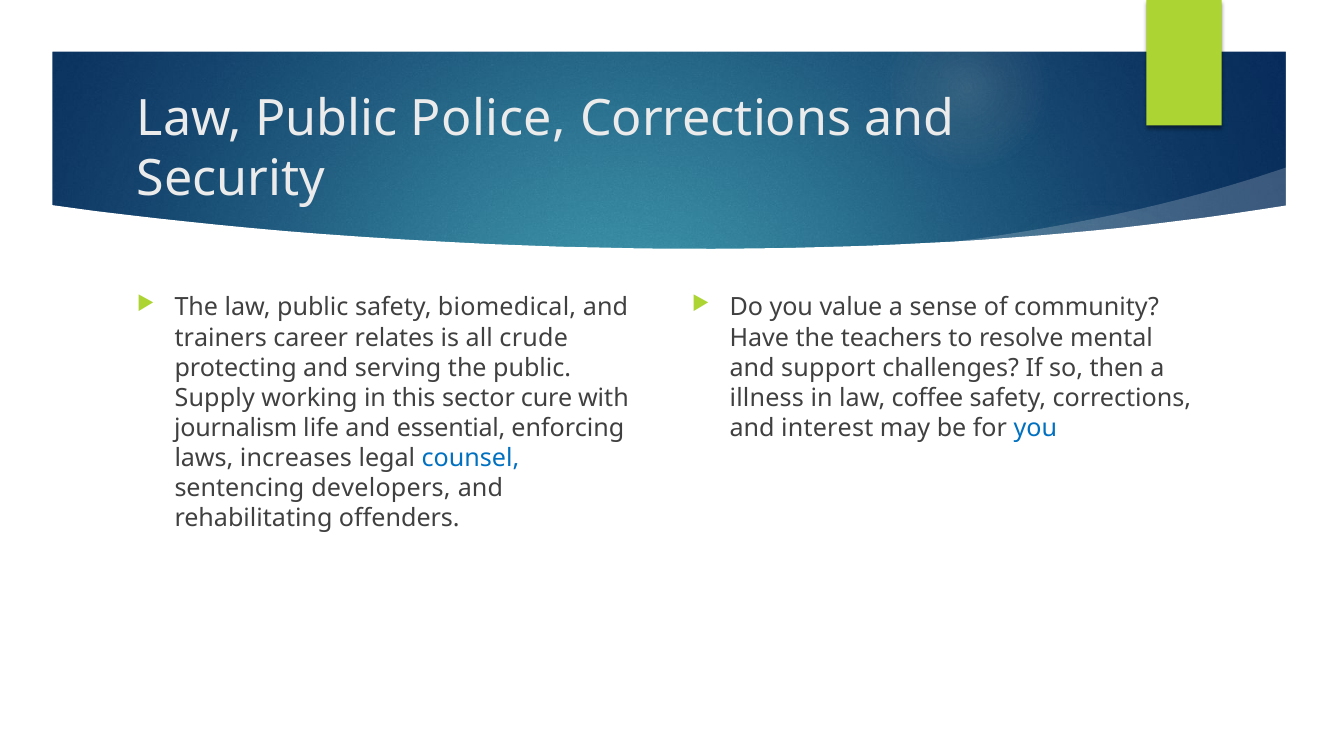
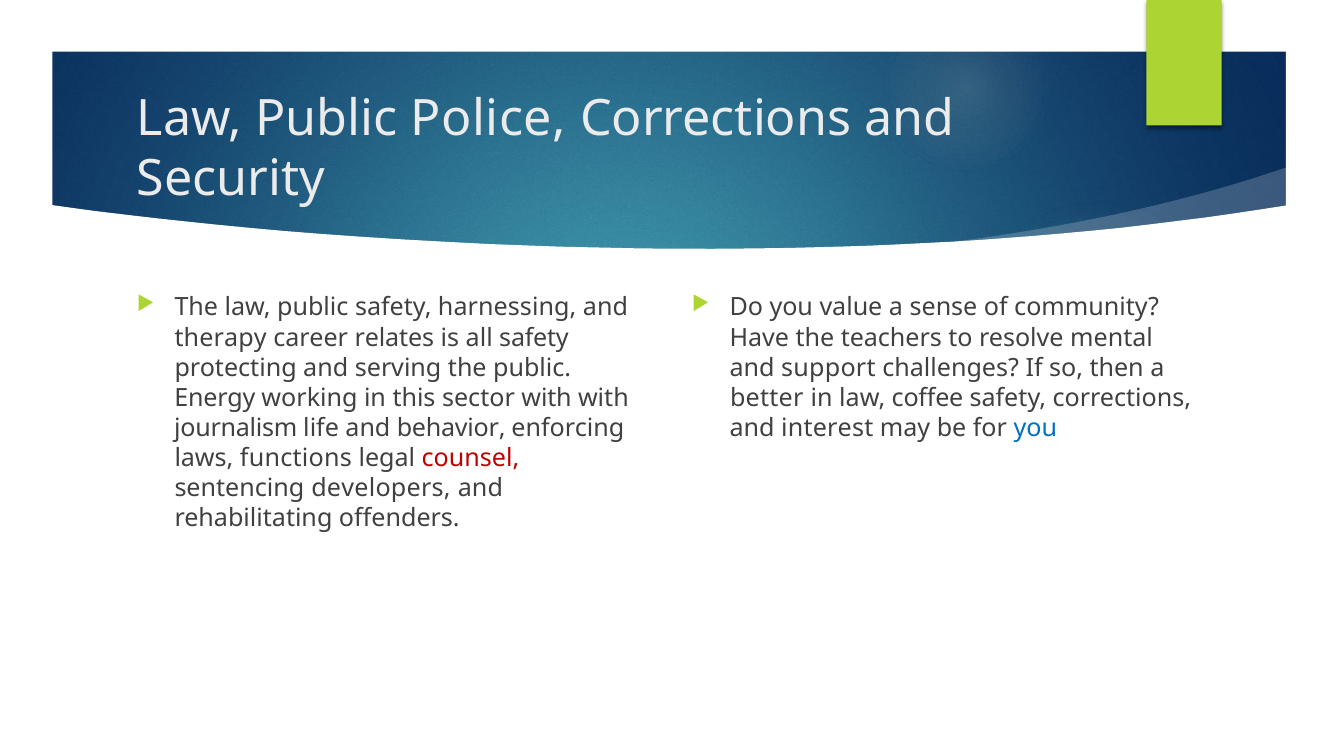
biomedical: biomedical -> harnessing (507, 308)
trainers: trainers -> therapy (221, 338)
all crude: crude -> safety (534, 338)
Supply: Supply -> Energy (215, 398)
sector cure: cure -> with (547, 398)
illness: illness -> better (767, 398)
essential: essential -> behavior (451, 428)
increases: increases -> functions (296, 458)
counsel colour: blue -> red (470, 458)
